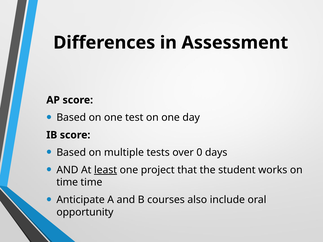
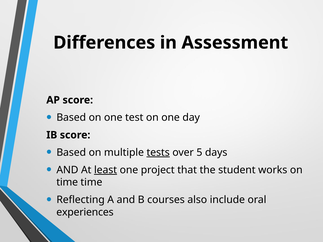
tests underline: none -> present (158, 153)
0: 0 -> 5 (199, 153)
Anticipate: Anticipate -> Reflecting (81, 200)
opportunity: opportunity -> experiences (85, 212)
